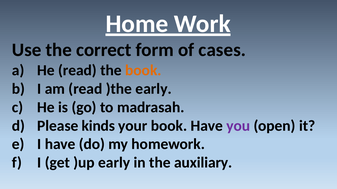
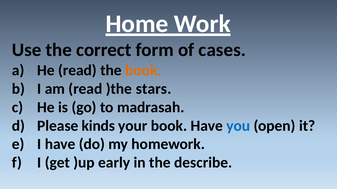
)the early: early -> stars (154, 89)
you colour: purple -> blue (238, 126)
auxiliary: auxiliary -> describe (203, 163)
